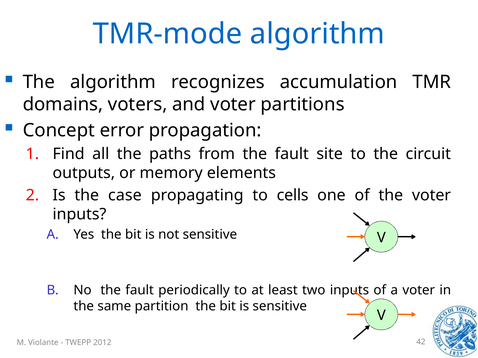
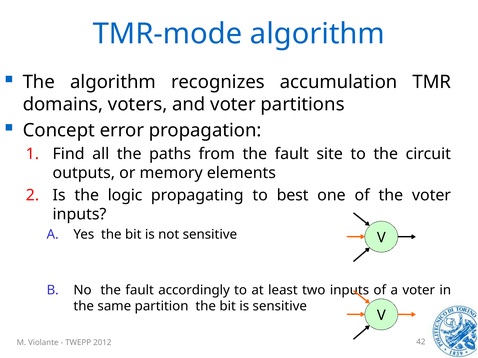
case: case -> logic (125, 196)
cells: cells -> best (293, 196)
periodically: periodically -> accordingly (194, 290)
